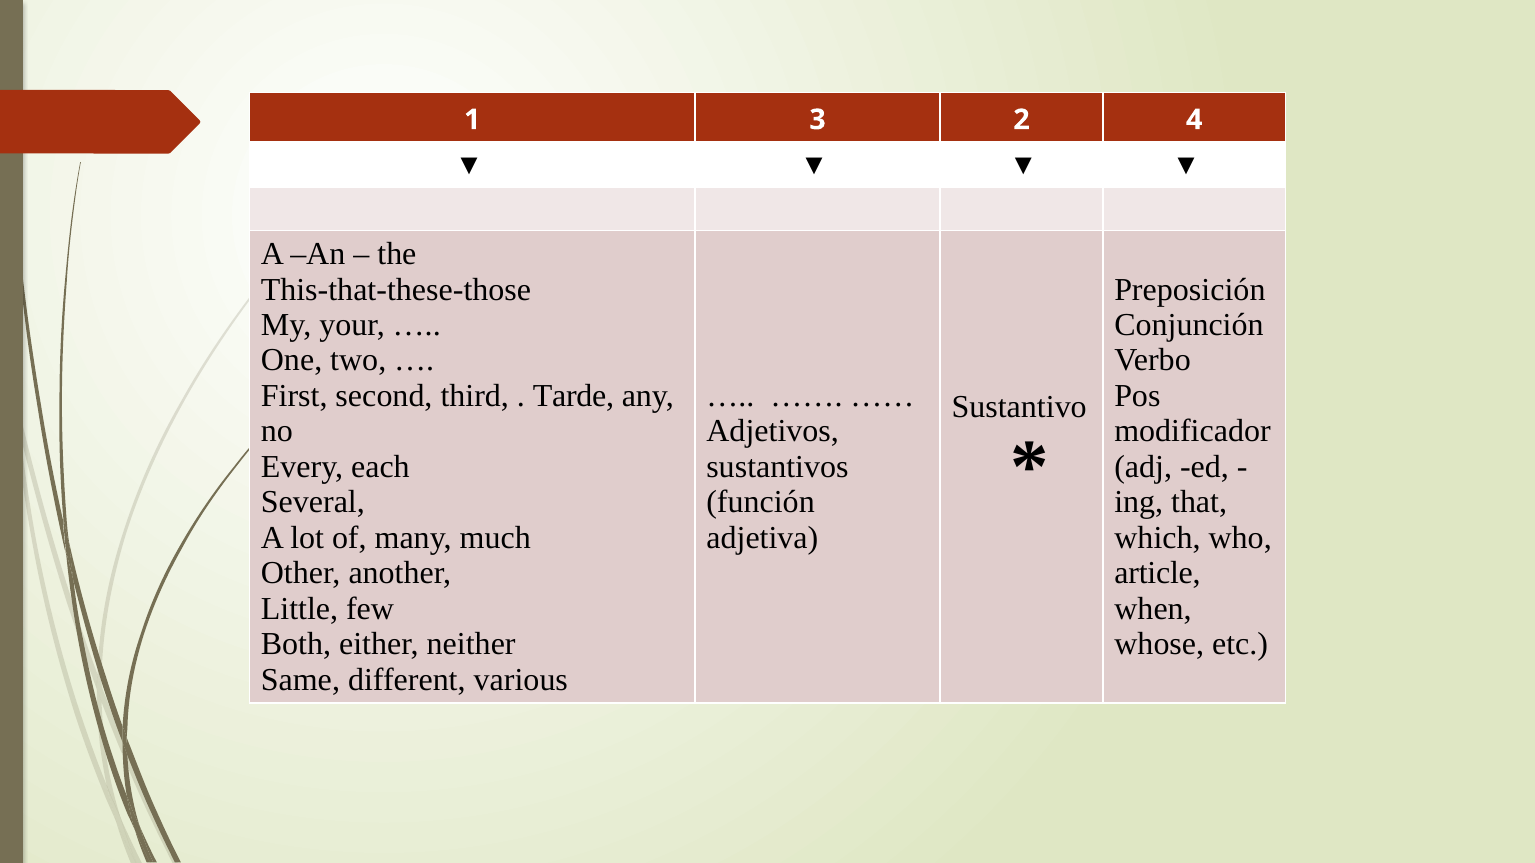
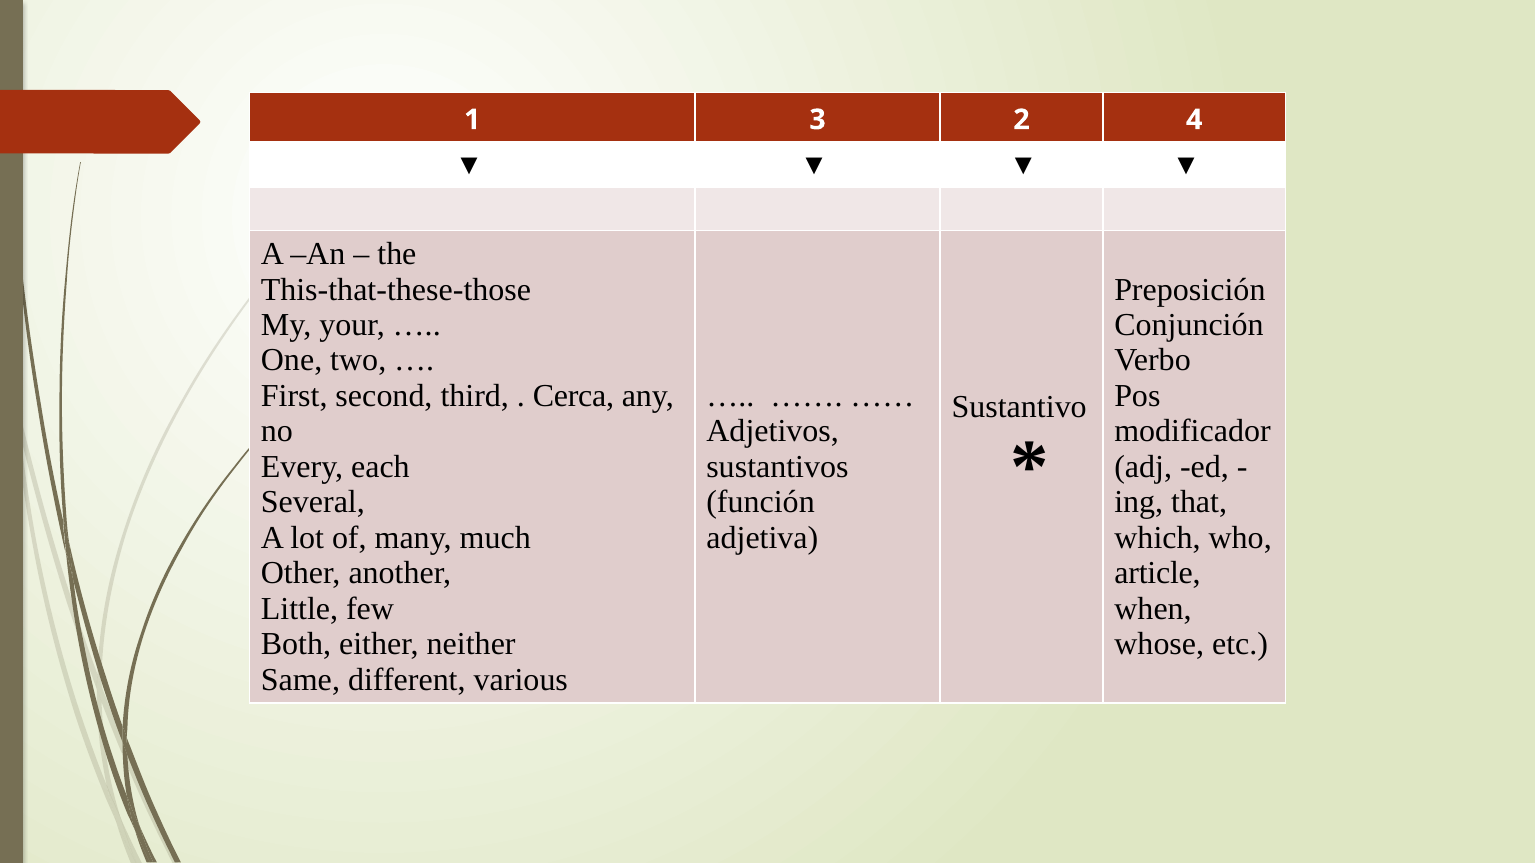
Tarde: Tarde -> Cerca (573, 396)
